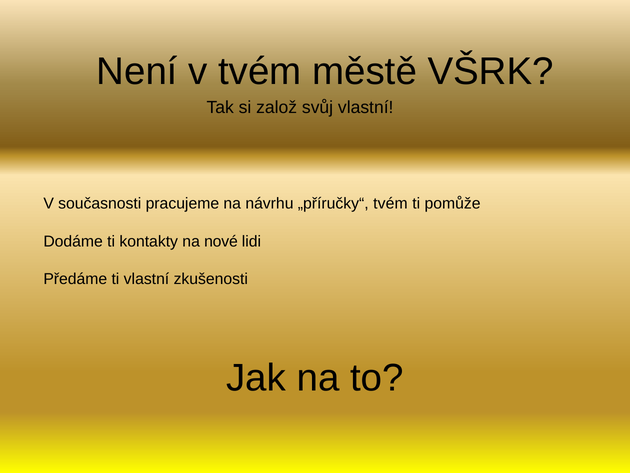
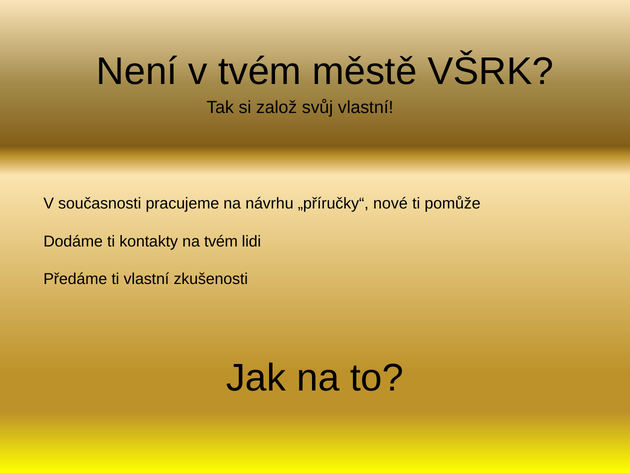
„příručky“ tvém: tvém -> nové (390, 203)
na nové: nové -> tvém (221, 241)
